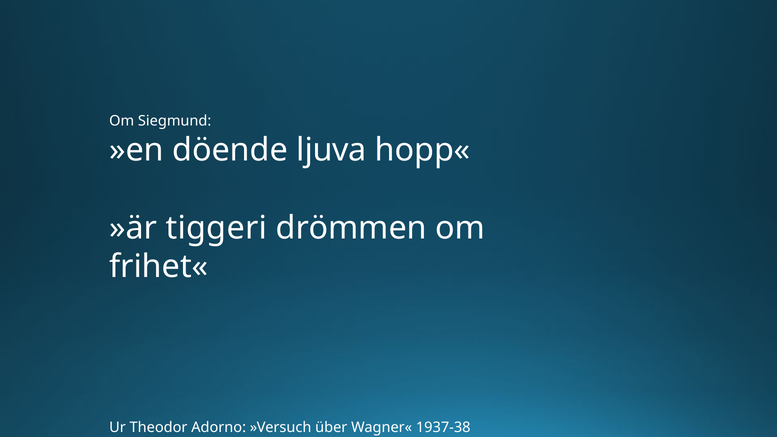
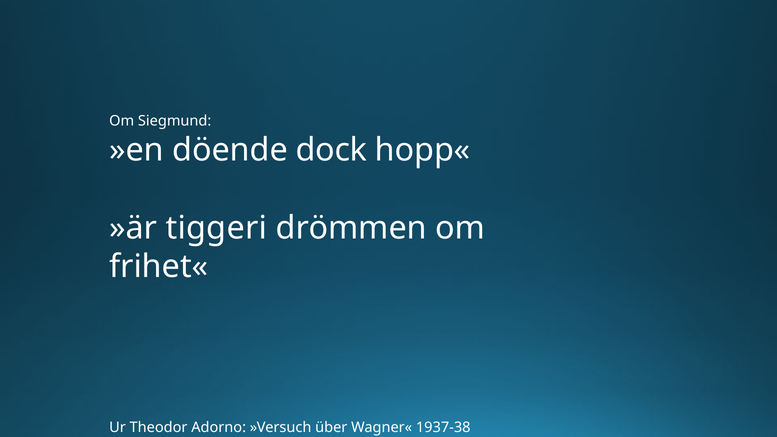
ljuva: ljuva -> dock (332, 150)
